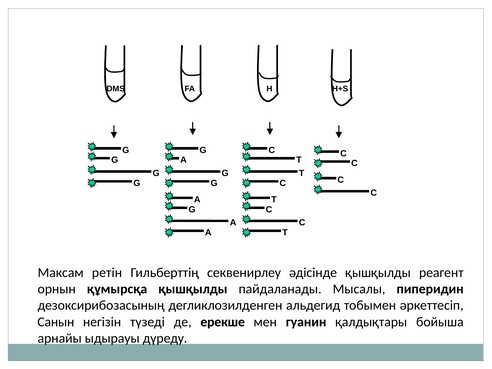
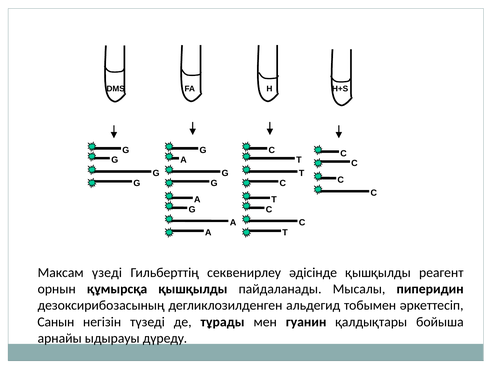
ретін: ретін -> үзеді (107, 273)
ерекше: ерекше -> тұрады (223, 322)
